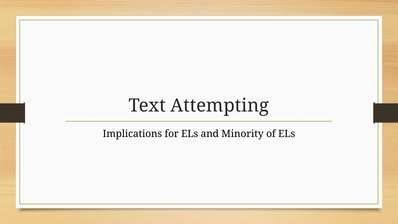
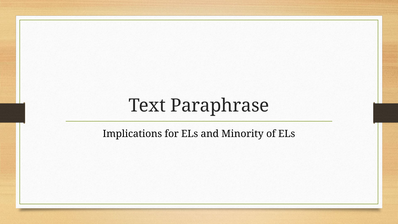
Attempting: Attempting -> Paraphrase (220, 106)
